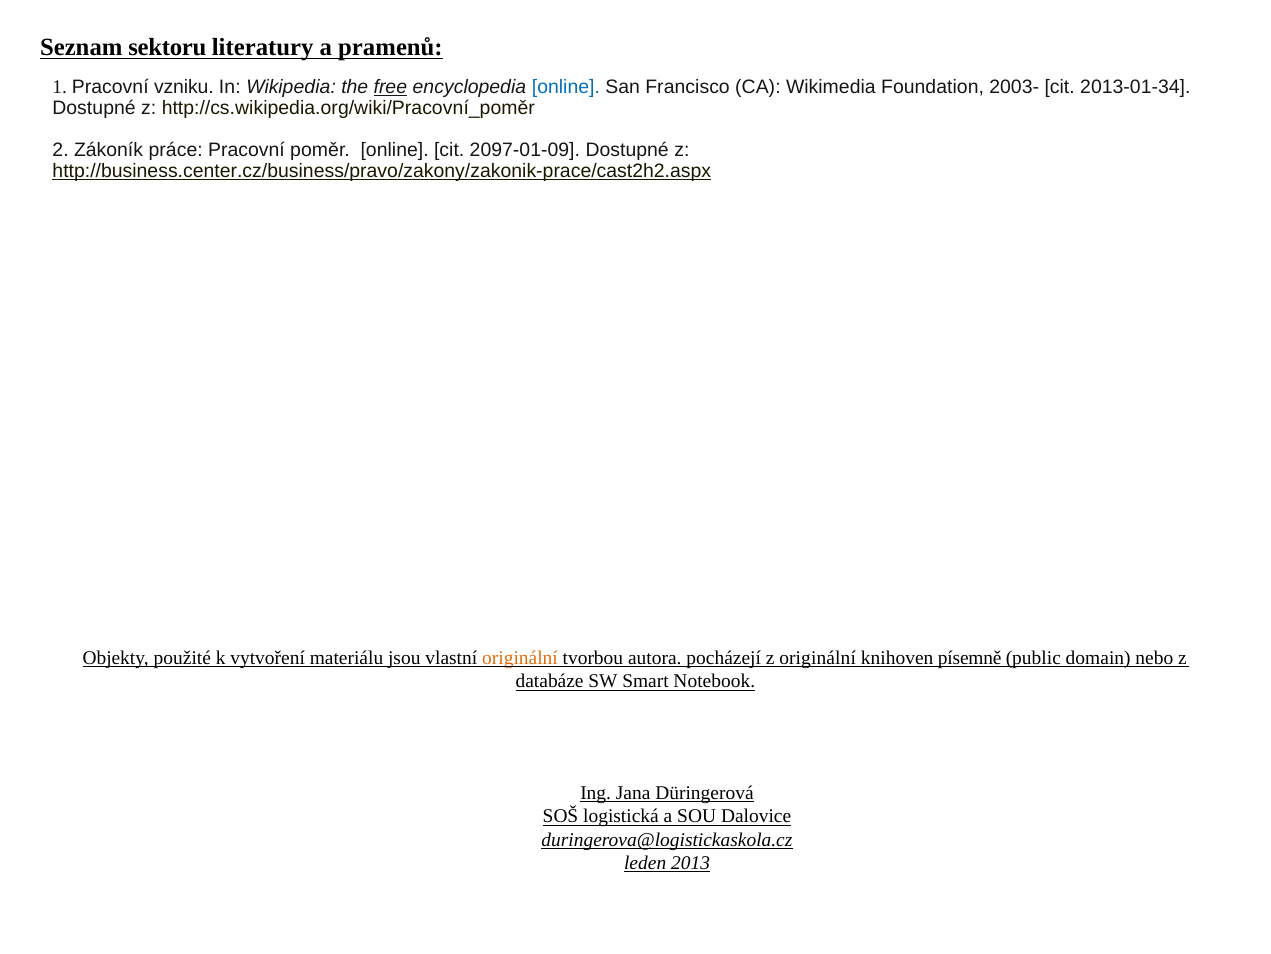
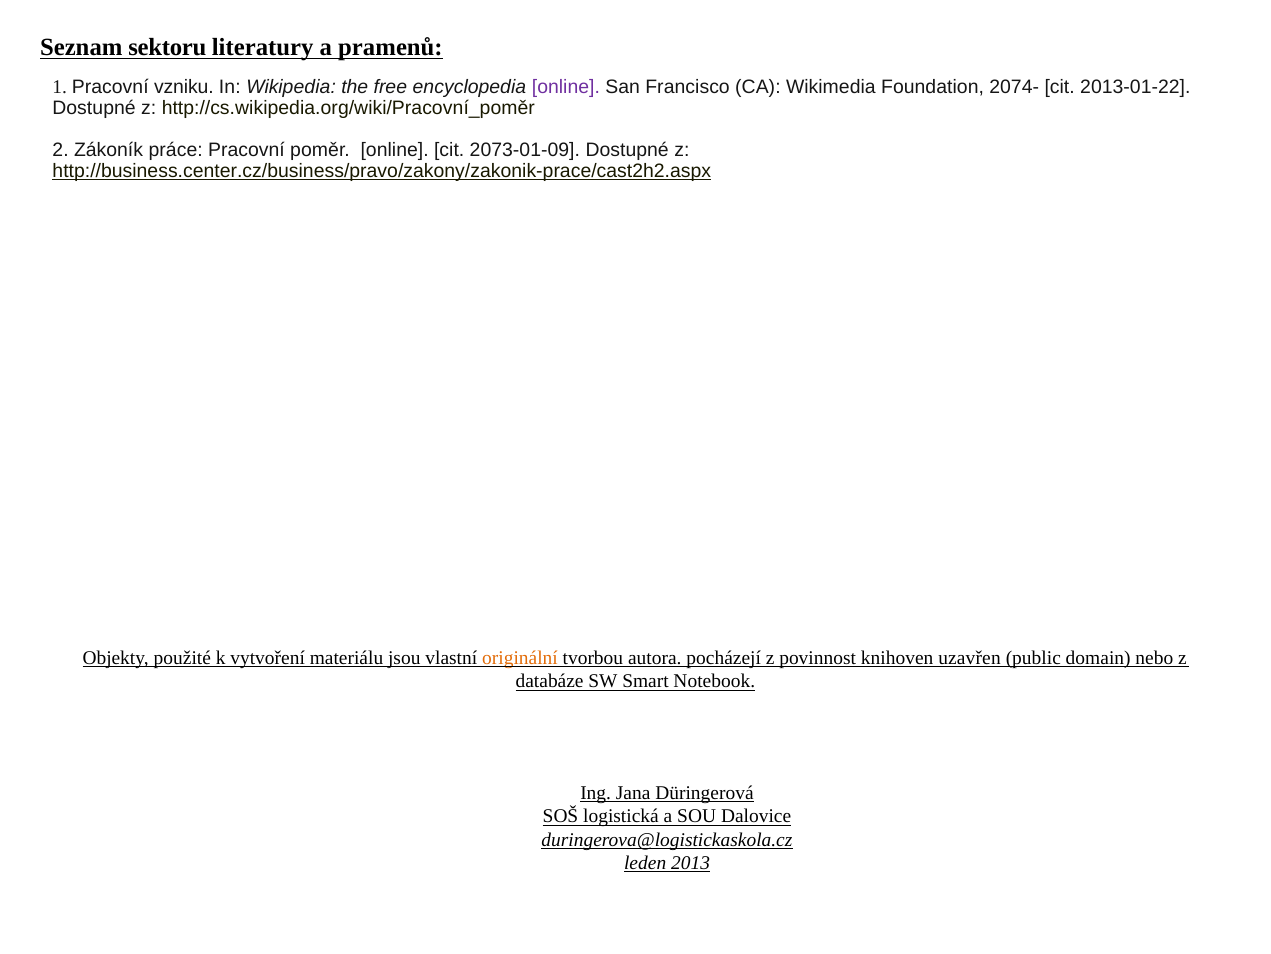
free underline: present -> none (390, 87)
online colour: blue -> purple (566, 87)
2003-: 2003- -> 2074- (1014, 87)
2013-01-34: 2013-01-34 -> 2013-01-22 (1135, 87)
2097-01-09: 2097-01-09 -> 2073-01-09 (525, 150)
z originální: originální -> povinnost (818, 657)
písemně: písemně -> uzavřen (970, 657)
